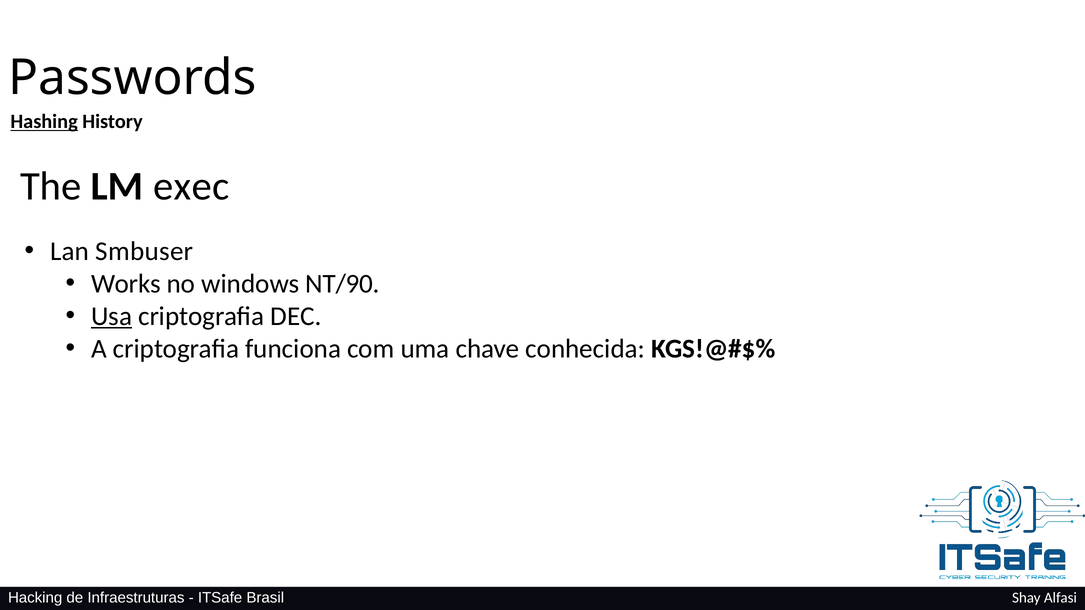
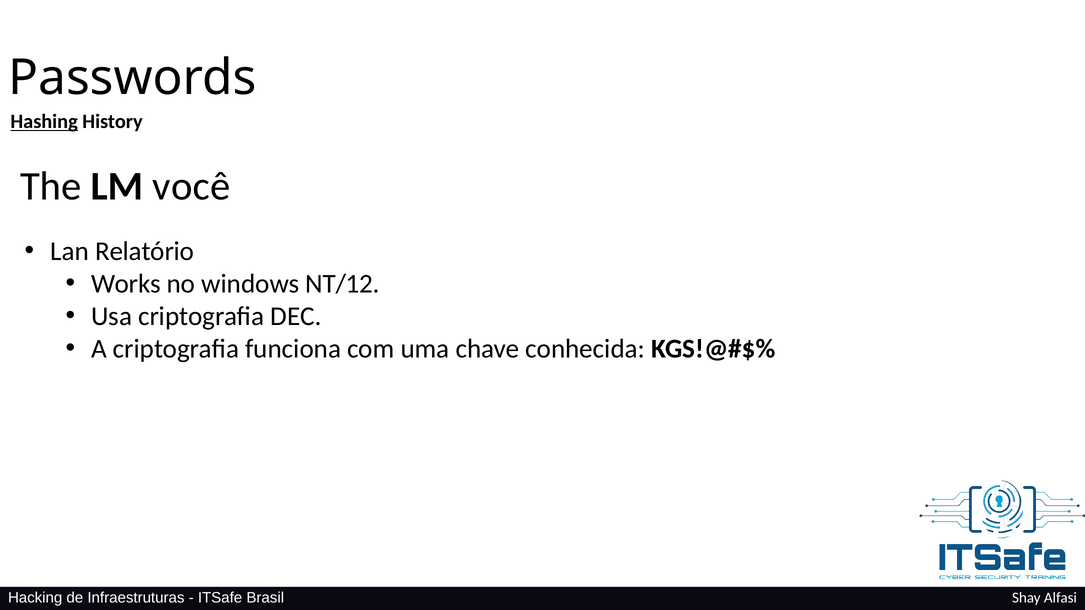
exec: exec -> você (191, 187)
Smbuser: Smbuser -> Relatório (145, 251)
NT/90: NT/90 -> NT/12 (343, 284)
Usa underline: present -> none (112, 316)
